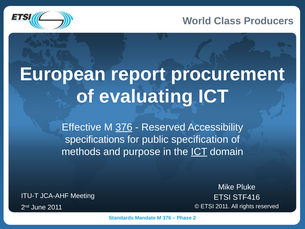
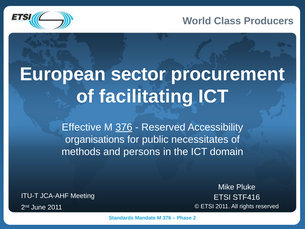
report: report -> sector (138, 74)
evaluating: evaluating -> facilitating (146, 96)
specifications: specifications -> organisations (95, 139)
specification: specification -> necessitates (200, 139)
purpose: purpose -> persons (142, 152)
ICT underline: present -> none (199, 152)
